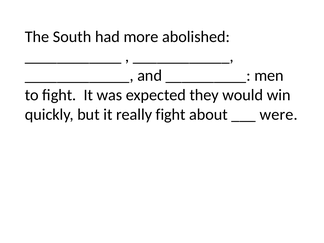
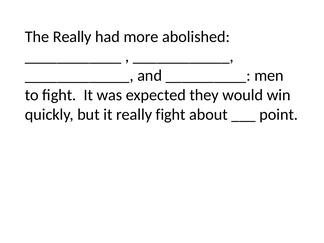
The South: South -> Really (72, 37)
were: were -> point (279, 114)
